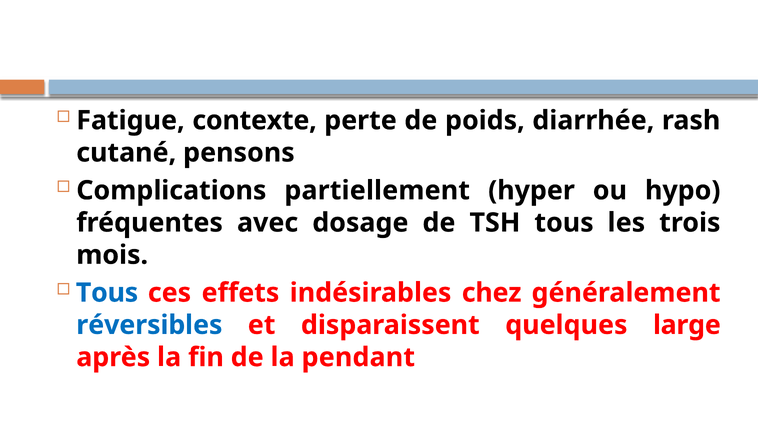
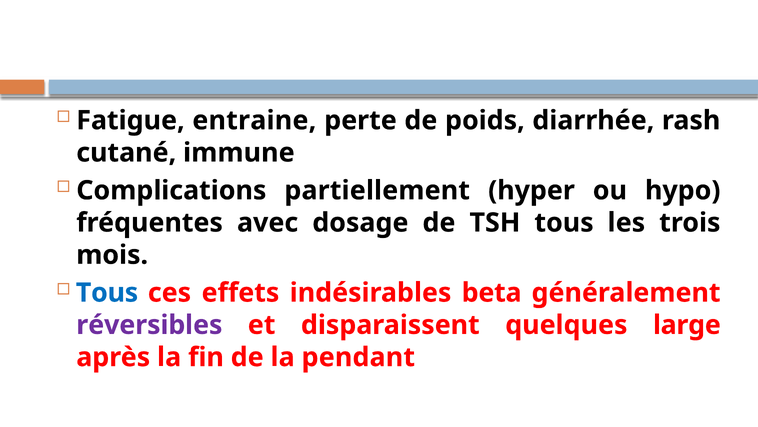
contexte: contexte -> entraine (254, 120)
pensons: pensons -> immune (239, 152)
chez: chez -> beta (492, 292)
réversibles colour: blue -> purple (149, 325)
